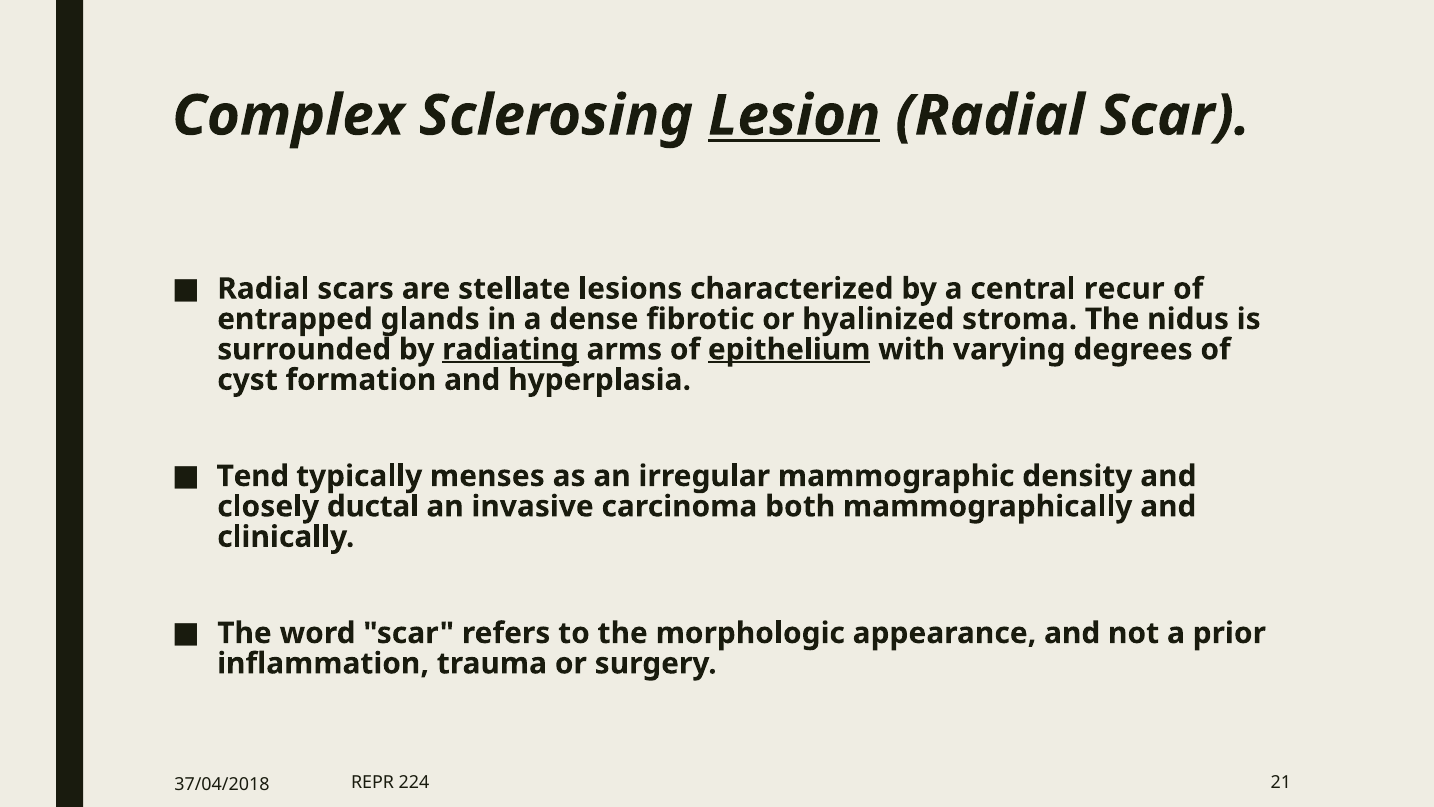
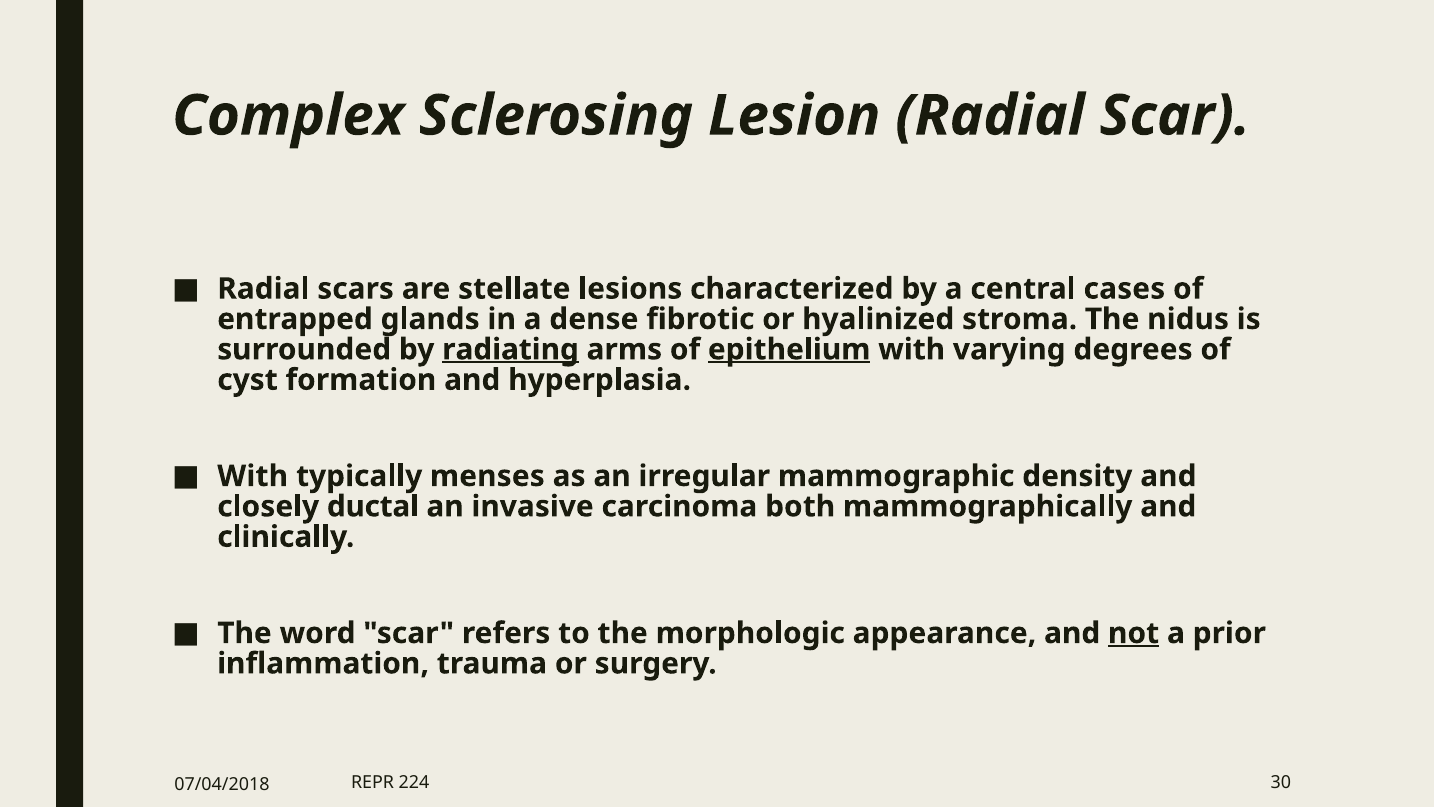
Lesion underline: present -> none (794, 116)
recur: recur -> cases (1124, 289)
Tend: Tend -> With (253, 476)
not underline: none -> present (1134, 633)
21: 21 -> 30 (1281, 783)
37/04/2018: 37/04/2018 -> 07/04/2018 (222, 784)
